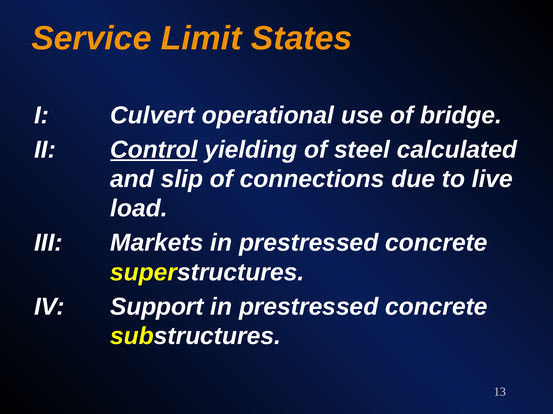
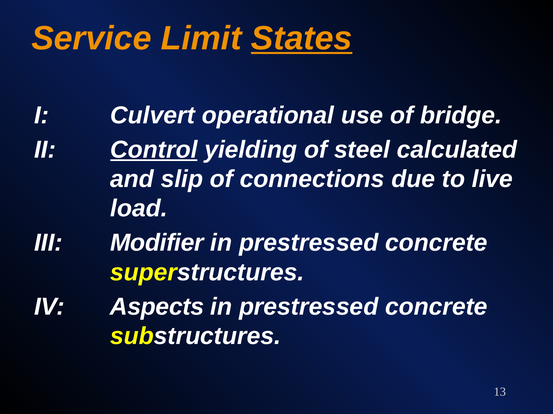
States underline: none -> present (302, 38)
Markets: Markets -> Modifier (157, 243)
Support: Support -> Aspects (157, 307)
